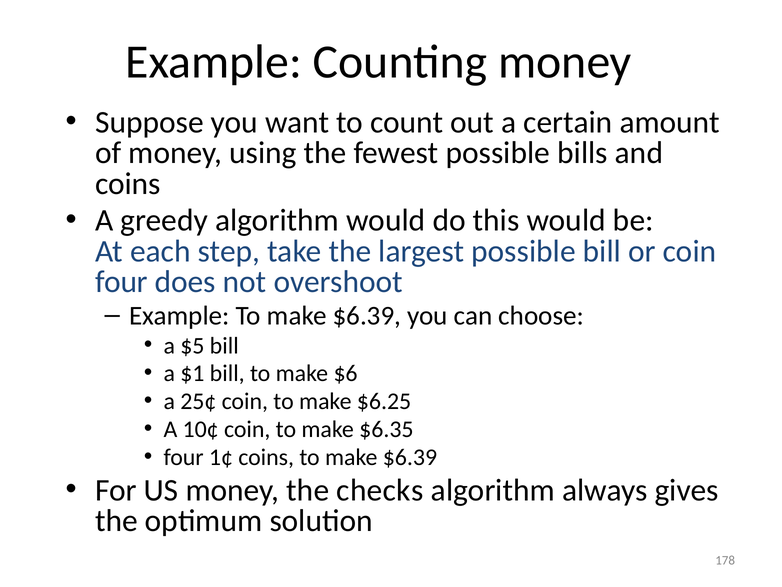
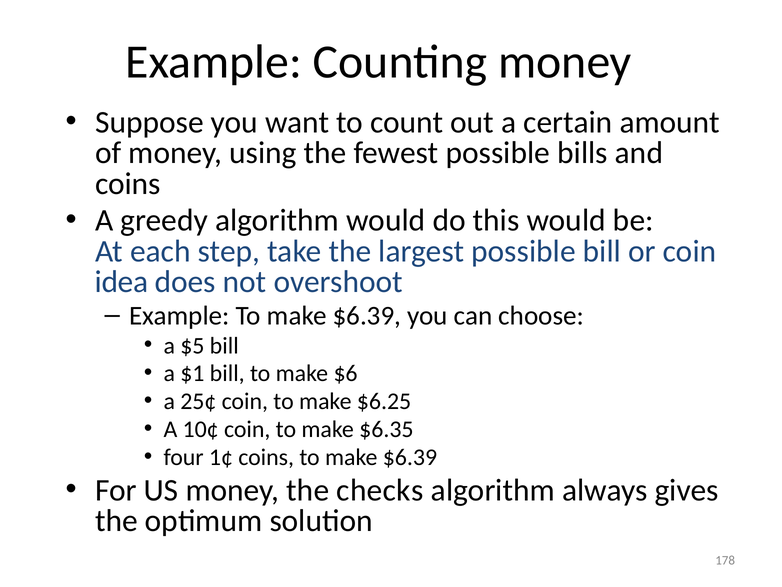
four: four -> idea (121, 282)
